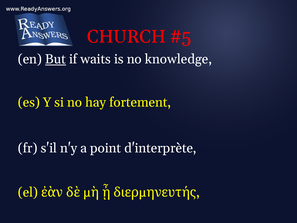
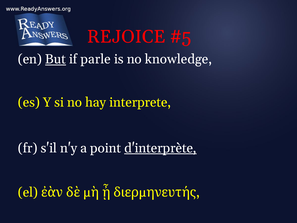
CHURCH: CHURCH -> REJOICE (126, 37)
waits: waits -> parle (96, 59)
fortement: fortement -> interprete (140, 102)
d'interprète underline: none -> present (160, 148)
